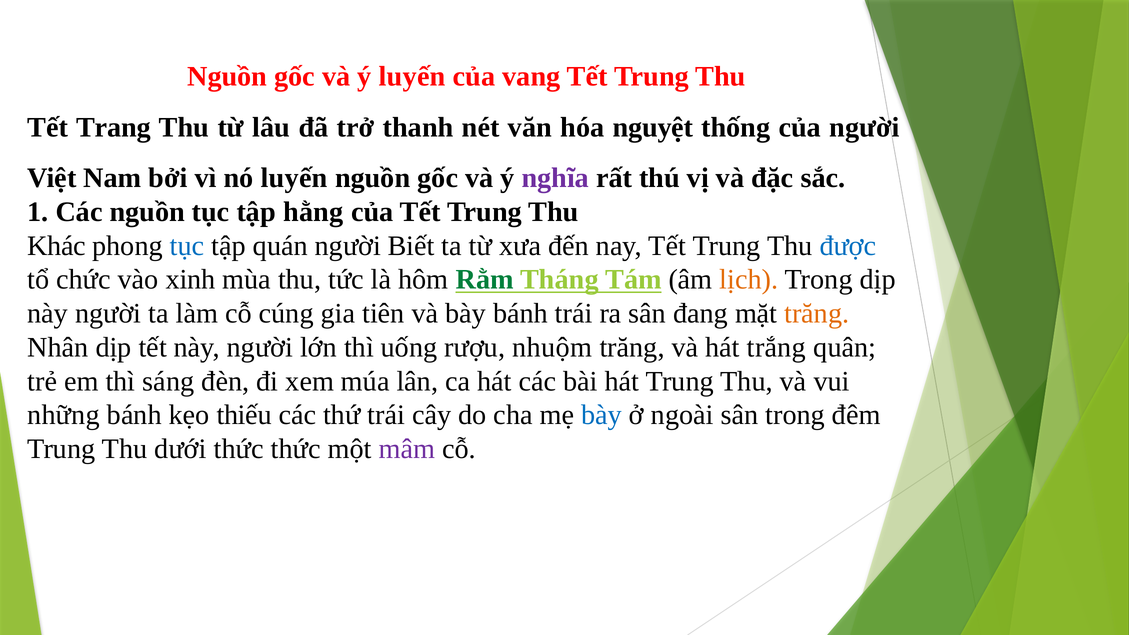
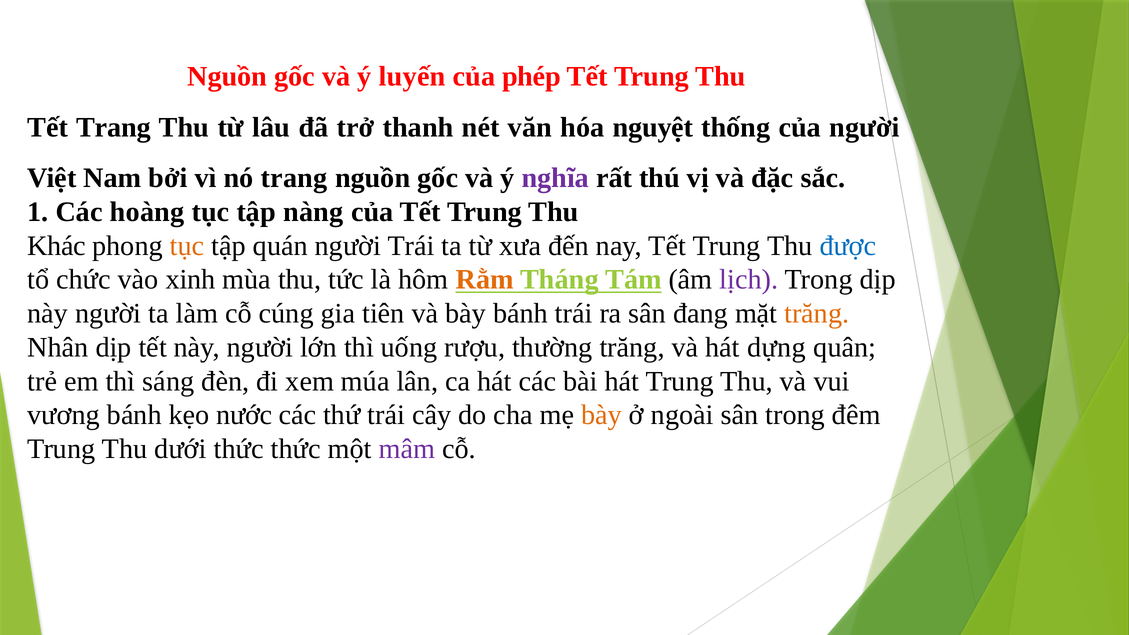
vang: vang -> phép (531, 76)
nó luyến: luyến -> trang (294, 178)
Các nguồn: nguồn -> hoàng (147, 212)
hằng: hằng -> nàng (313, 212)
tục colour: blue -> orange (187, 246)
người Biết: Biết -> Trái (411, 246)
Rằm colour: green -> orange (485, 280)
lịch colour: orange -> purple (749, 280)
nhuộm: nhuộm -> thường (552, 347)
trắng: trắng -> dựng (776, 347)
những: những -> vương (64, 415)
thiếu: thiếu -> nước (244, 415)
bày colour: blue -> orange (602, 415)
